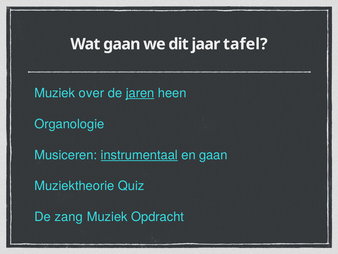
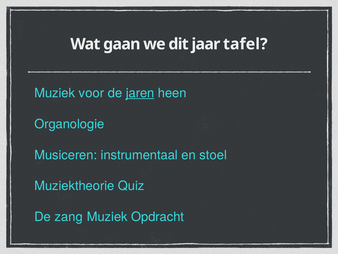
over: over -> voor (91, 93)
instrumentaal underline: present -> none (139, 155)
en gaan: gaan -> stoel (213, 155)
